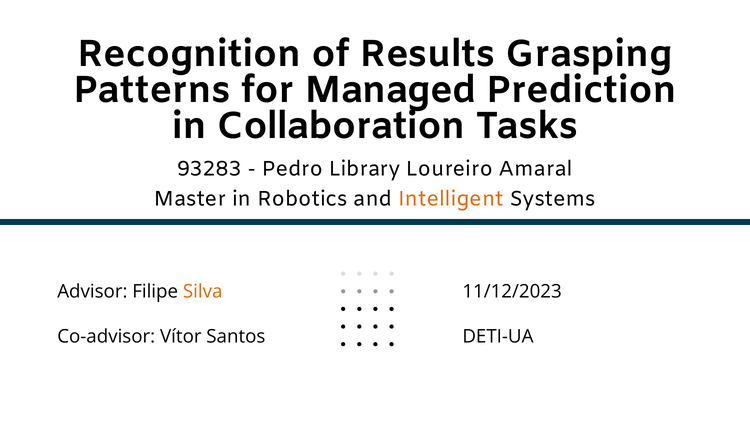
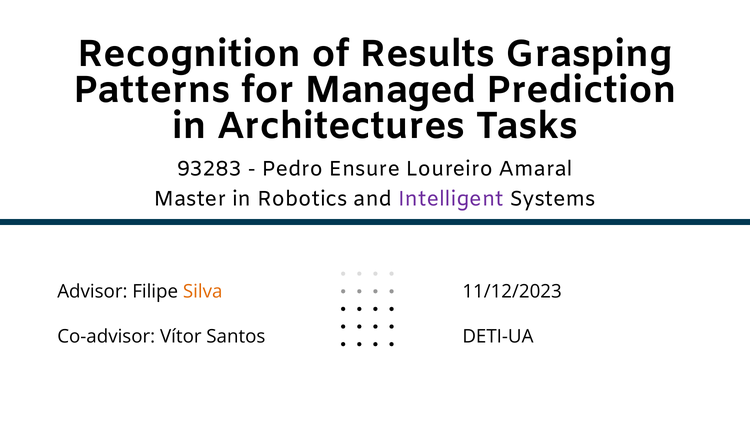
Collaboration: Collaboration -> Architectures (341, 126)
Library: Library -> Ensure (364, 169)
Intelligent colour: orange -> purple (451, 199)
